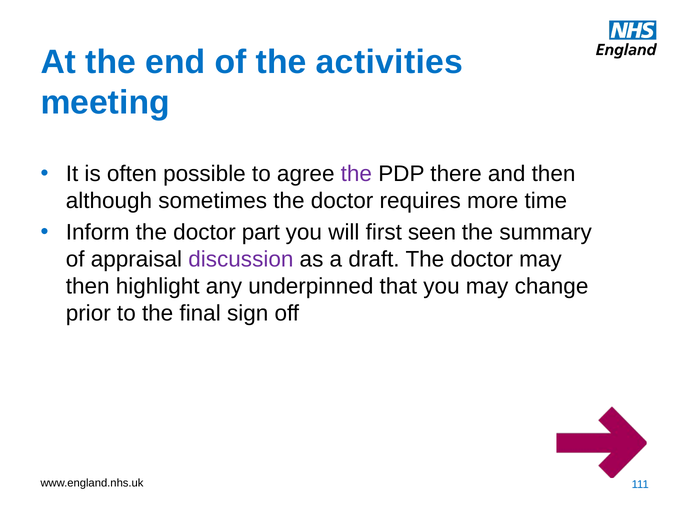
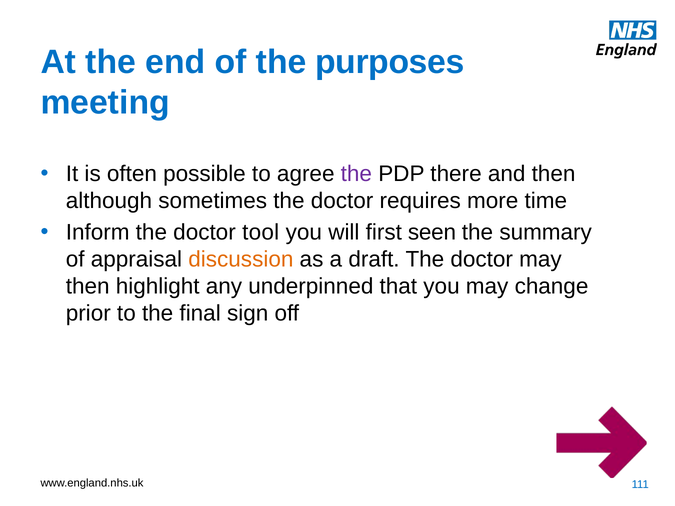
activities: activities -> purposes (390, 62)
part: part -> tool (261, 232)
discussion colour: purple -> orange (241, 259)
